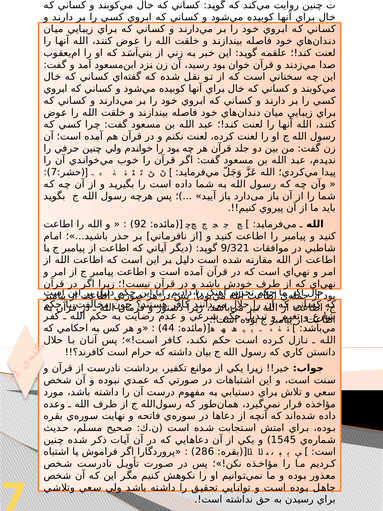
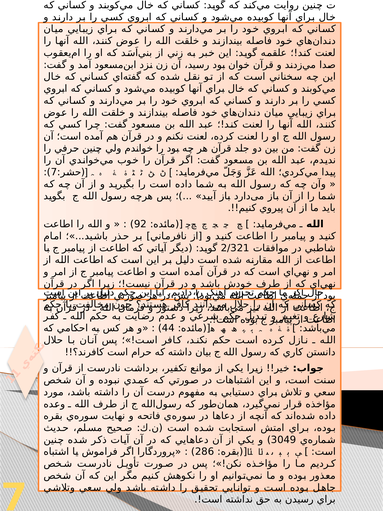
9/321: 9/321 -> 2/321 (235, 248)
1545: 1545 -> 3049 (284, 439)
